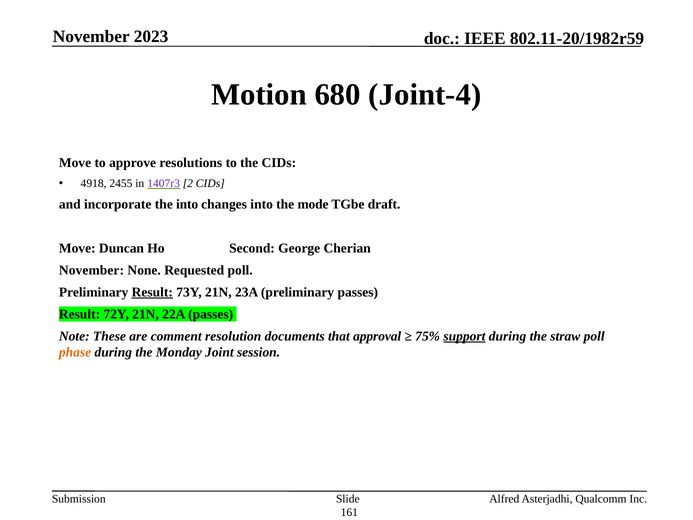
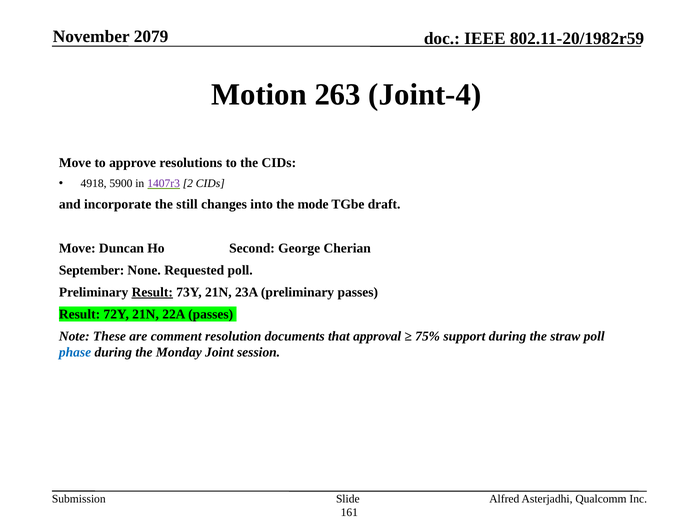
2023: 2023 -> 2079 (151, 37)
680: 680 -> 263 (338, 94)
2455: 2455 -> 5900 (121, 183)
the into: into -> still (187, 204)
November: November -> September (92, 270)
support underline: present -> none (464, 336)
phase colour: orange -> blue (75, 352)
